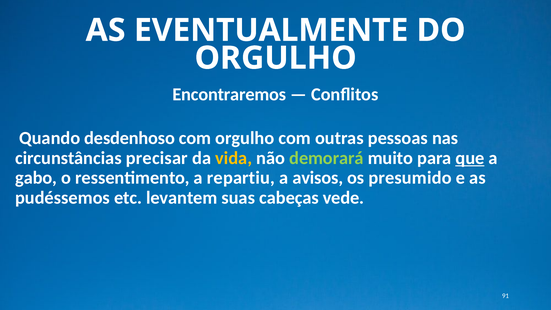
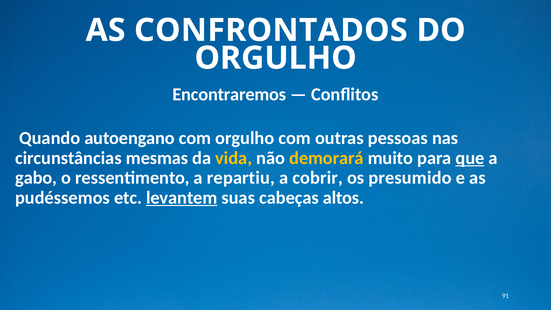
EVENTUALMENTE: EVENTUALMENTE -> CONFRONTADOS (271, 30)
desdenhoso: desdenhoso -> autoengano (130, 138)
precisar: precisar -> mesmas (157, 158)
demorará colour: light green -> yellow (326, 158)
avisos: avisos -> cobrir (318, 178)
levantem underline: none -> present (182, 198)
vede: vede -> altos (343, 198)
